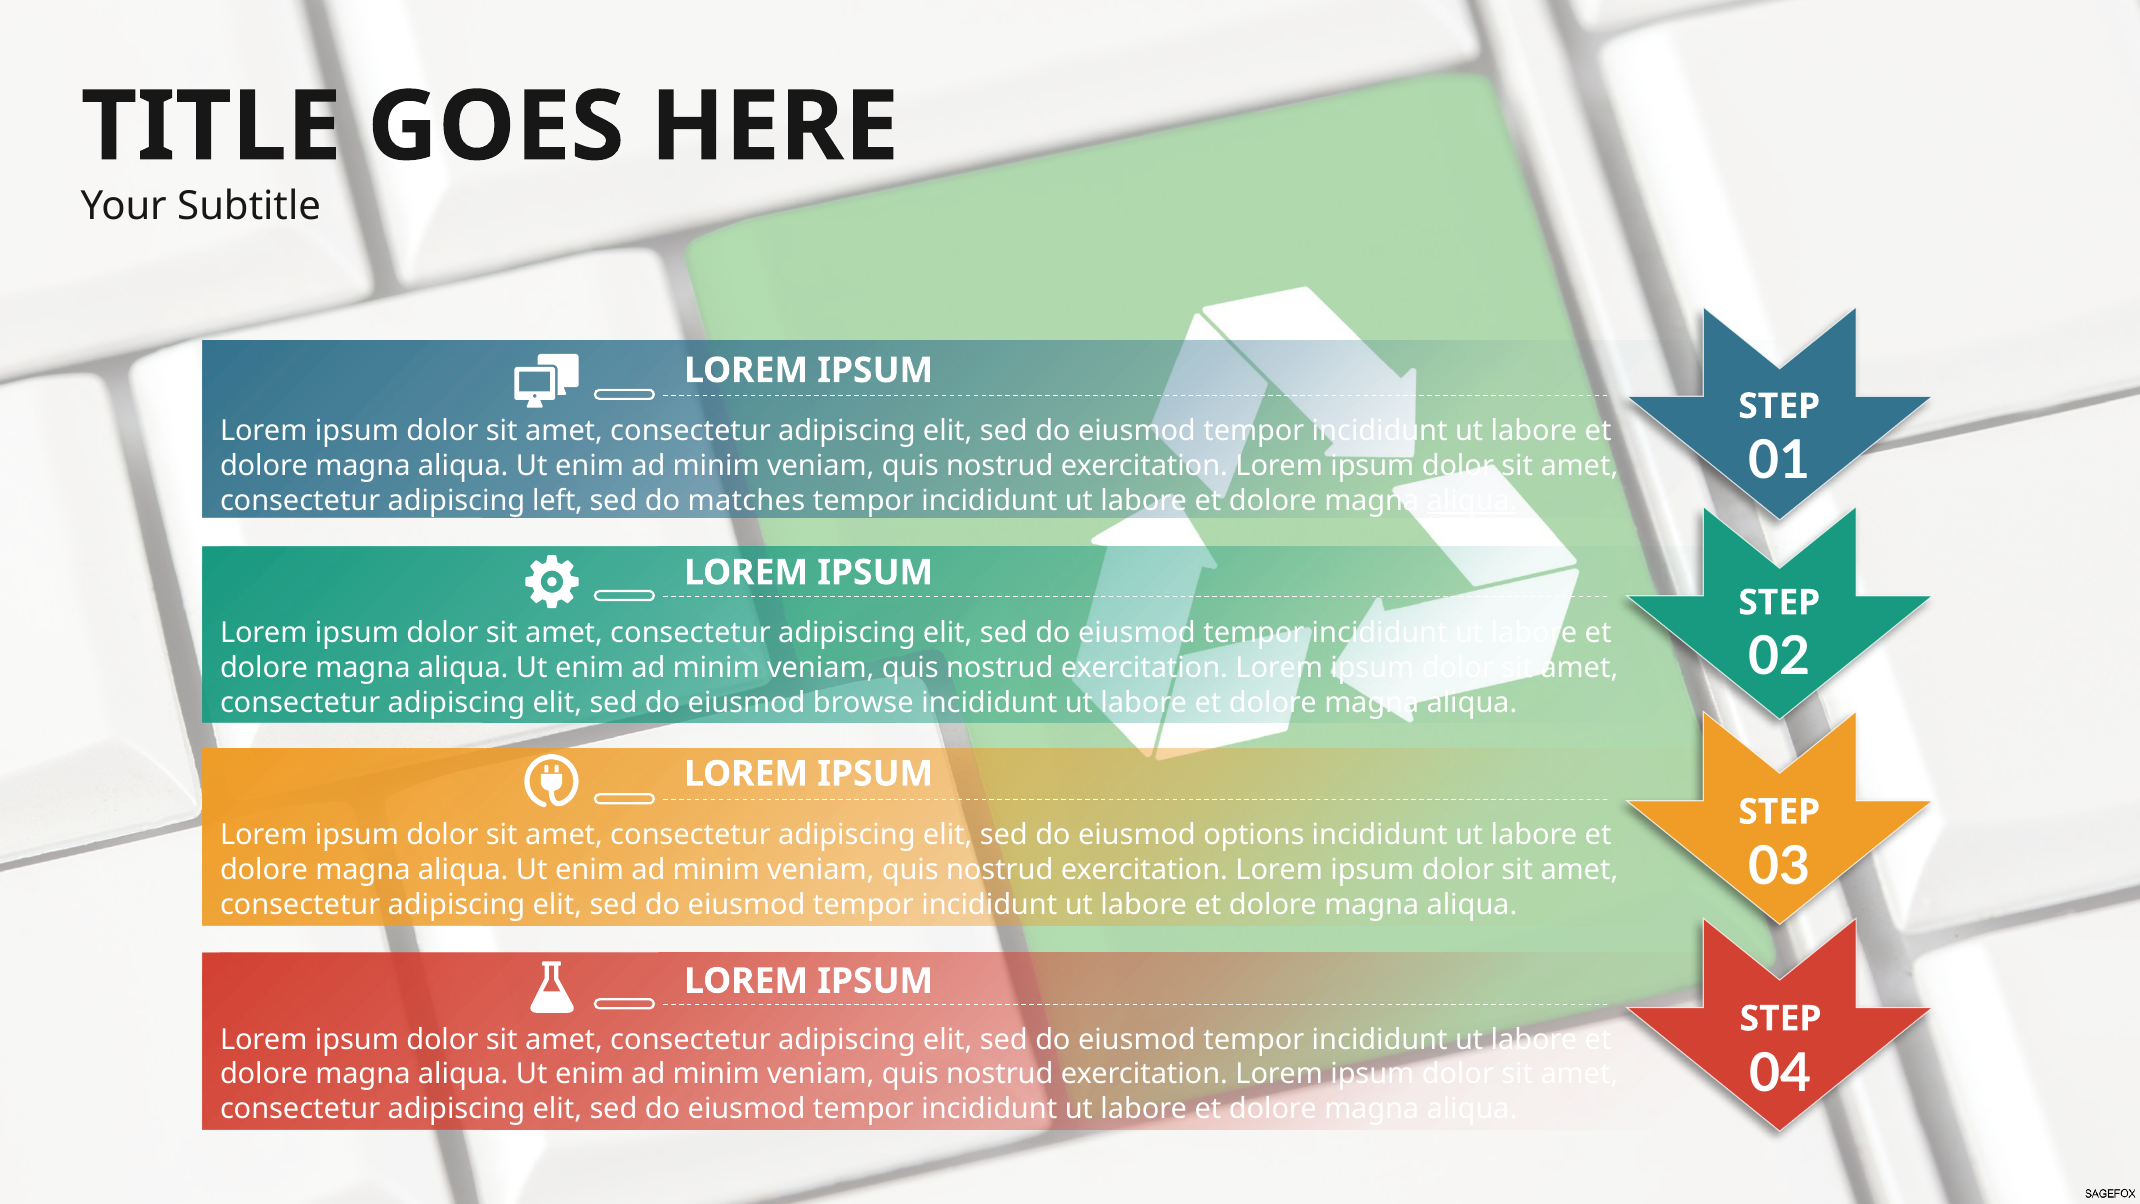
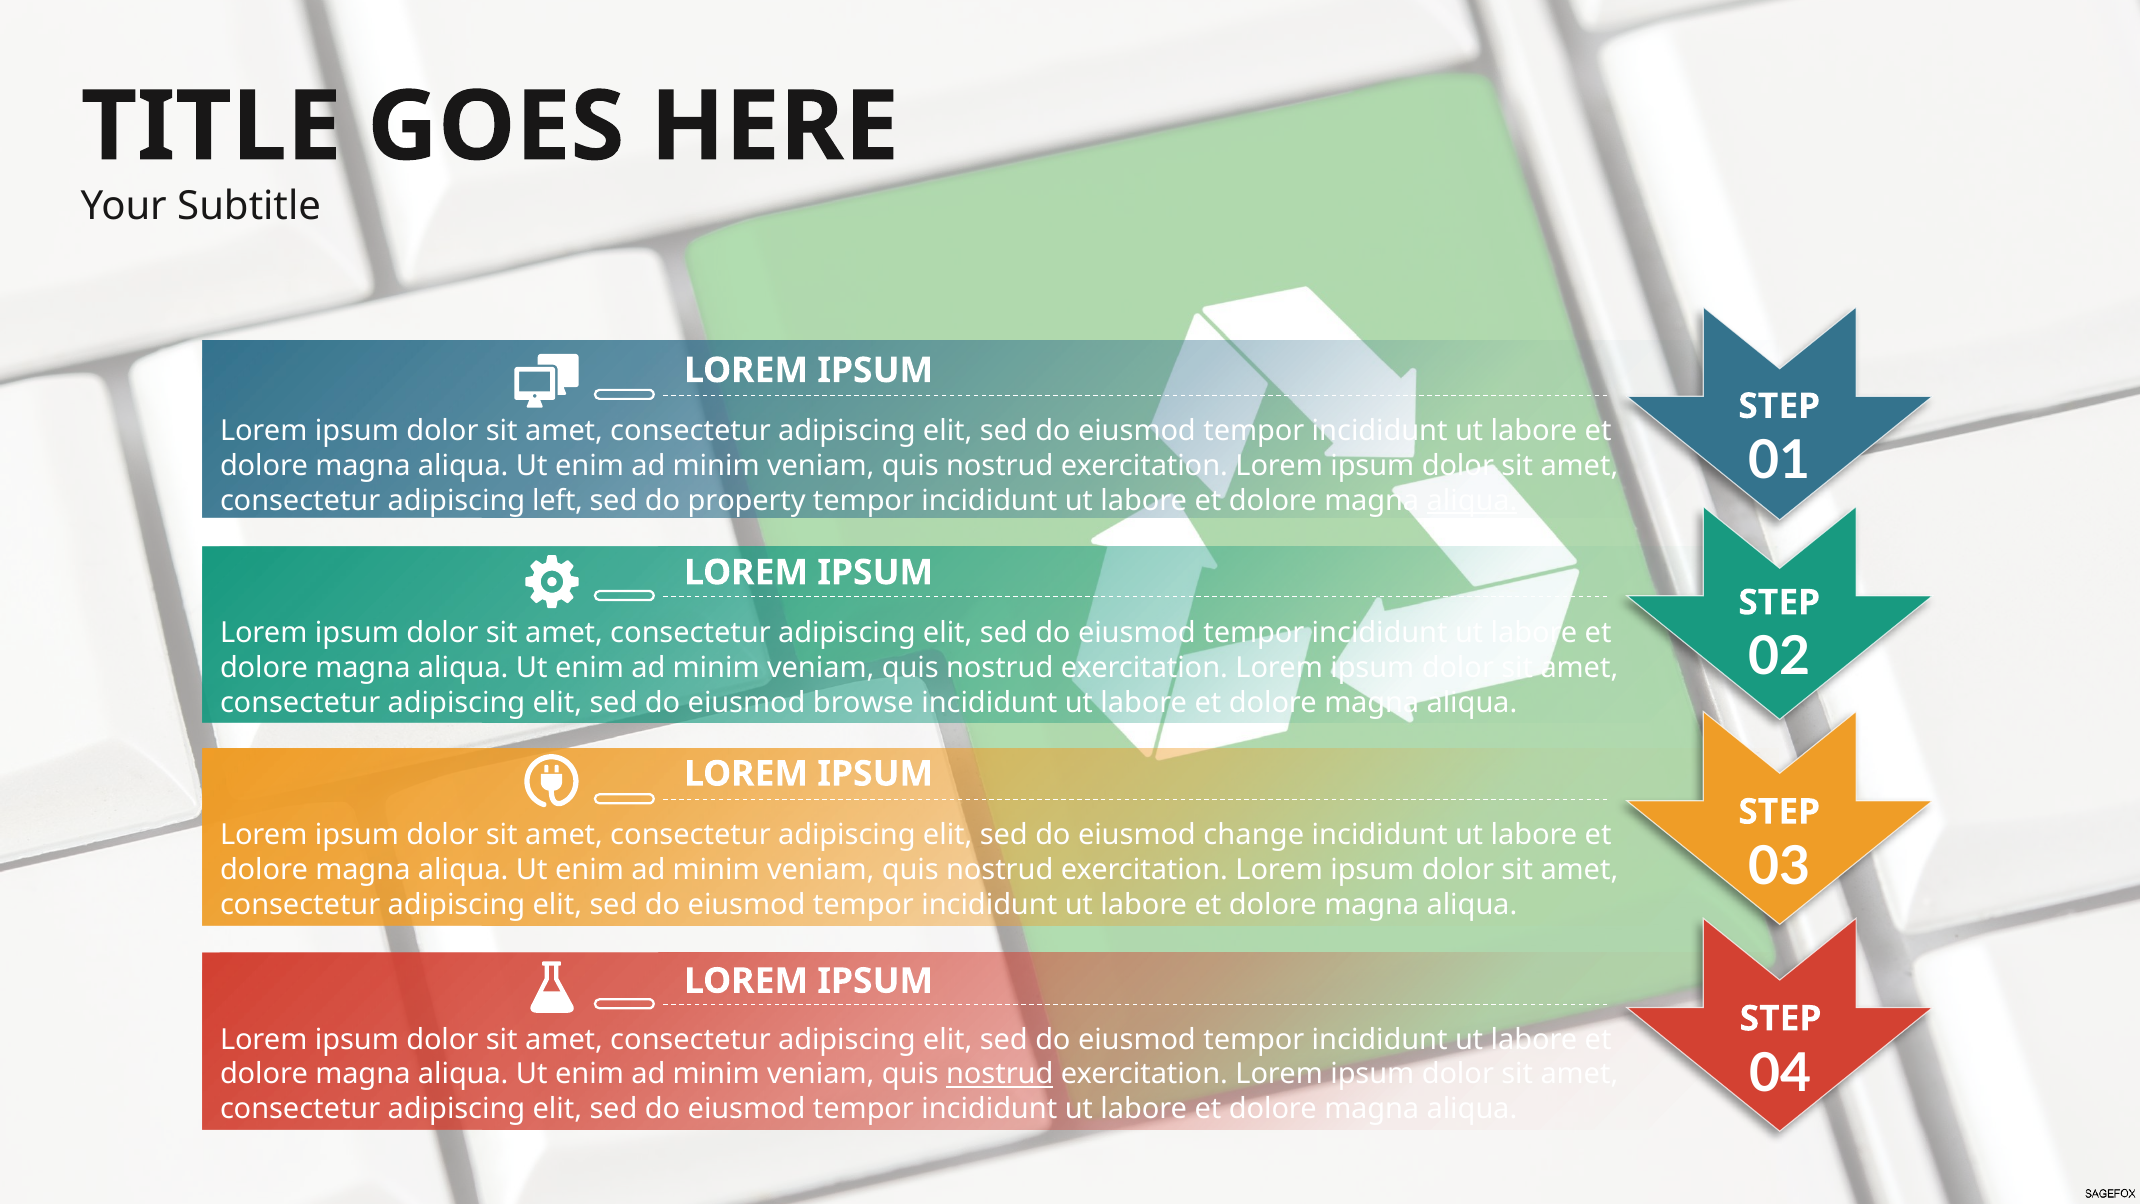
matches: matches -> property (747, 501)
options: options -> change (1254, 835)
nostrud underline: none -> present (1000, 1074)
